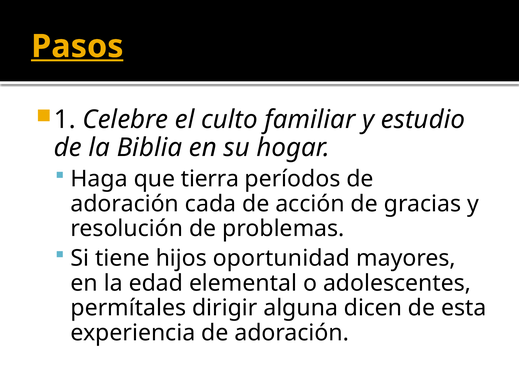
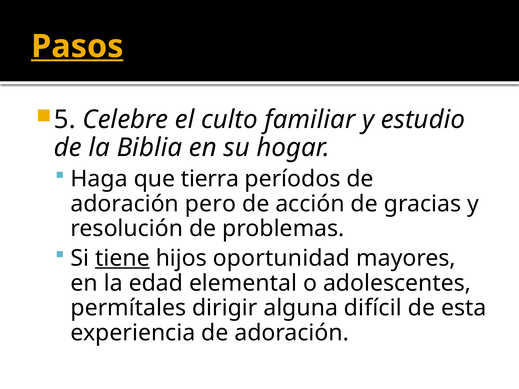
1: 1 -> 5 (65, 120)
cada: cada -> pero (211, 204)
tiene underline: none -> present (122, 258)
dicen: dicen -> difícil (373, 308)
